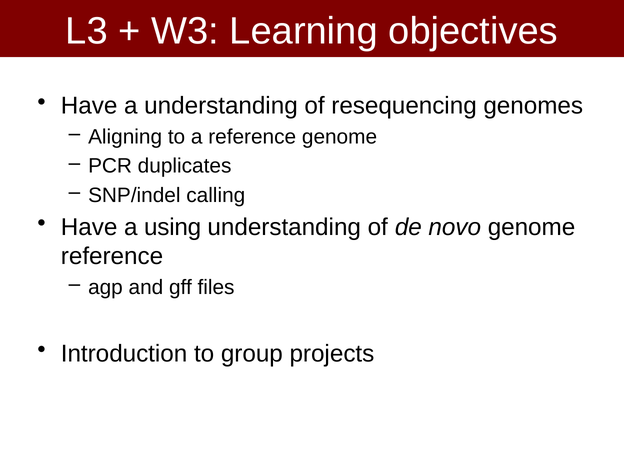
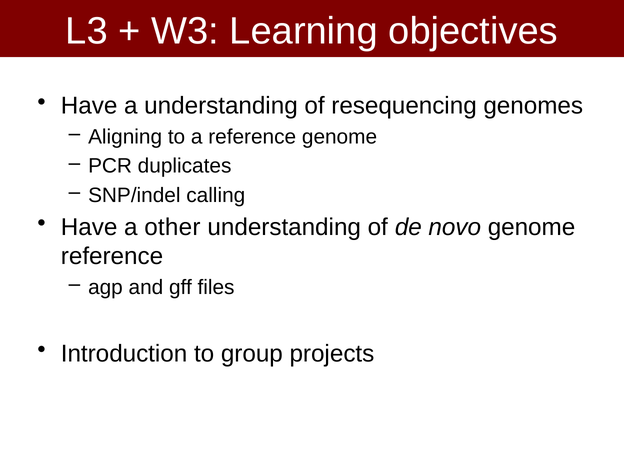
using: using -> other (172, 227)
